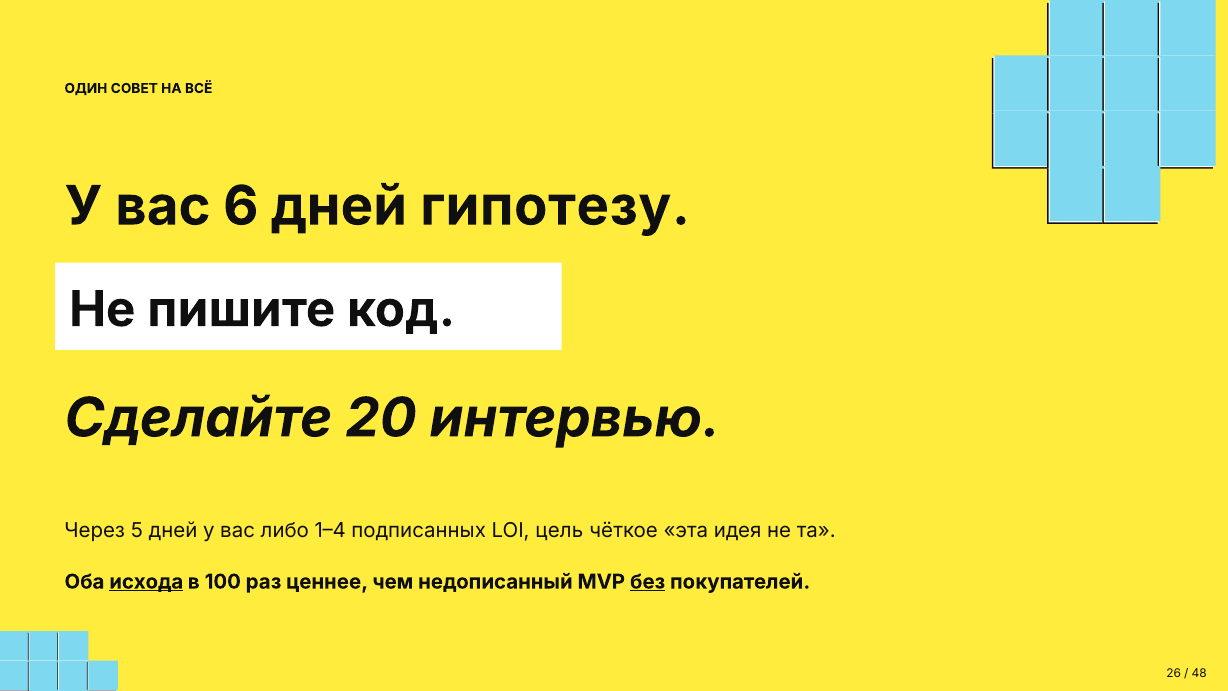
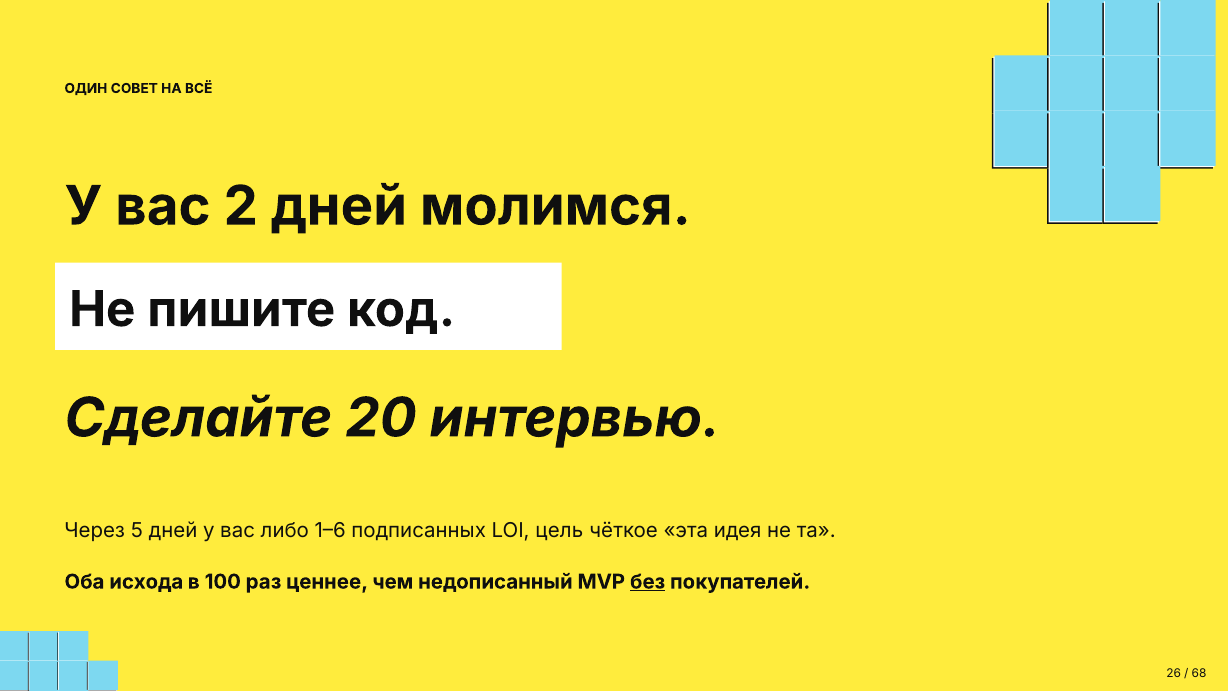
6: 6 -> 2 (241, 206)
гипотезу: гипотезу -> молимся (555, 206)
1–4: 1–4 -> 1–6 (330, 531)
исхода underline: present -> none (146, 582)
48: 48 -> 68 (1199, 673)
